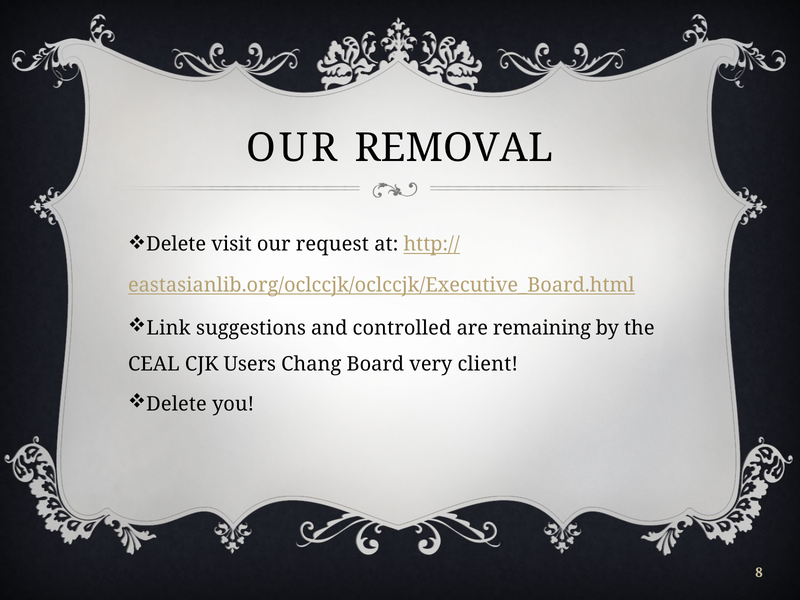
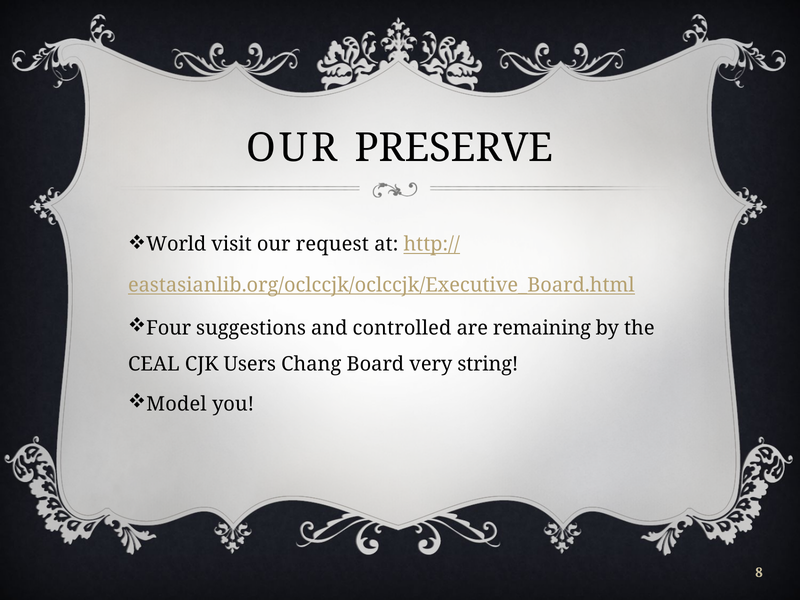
REMOVAL: REMOVAL -> PRESERVE (454, 148)
Delete: Delete -> World (176, 244)
Link: Link -> Four (169, 328)
client: client -> string (488, 364)
Delete: Delete -> Model (176, 404)
